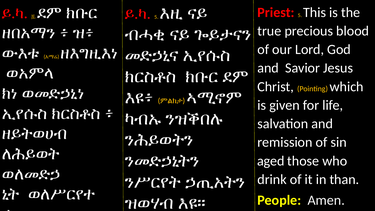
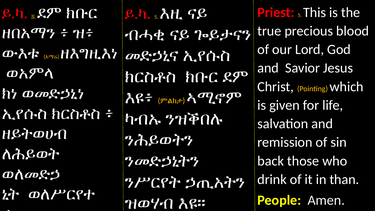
aged: aged -> back (271, 161)
